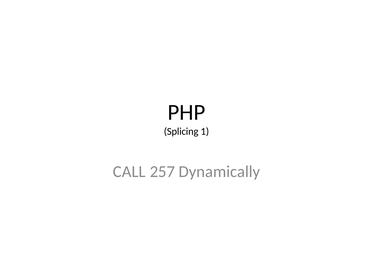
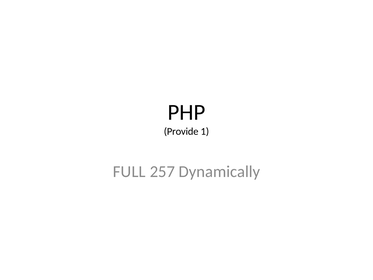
Splicing: Splicing -> Provide (181, 131)
CALL: CALL -> FULL (129, 171)
